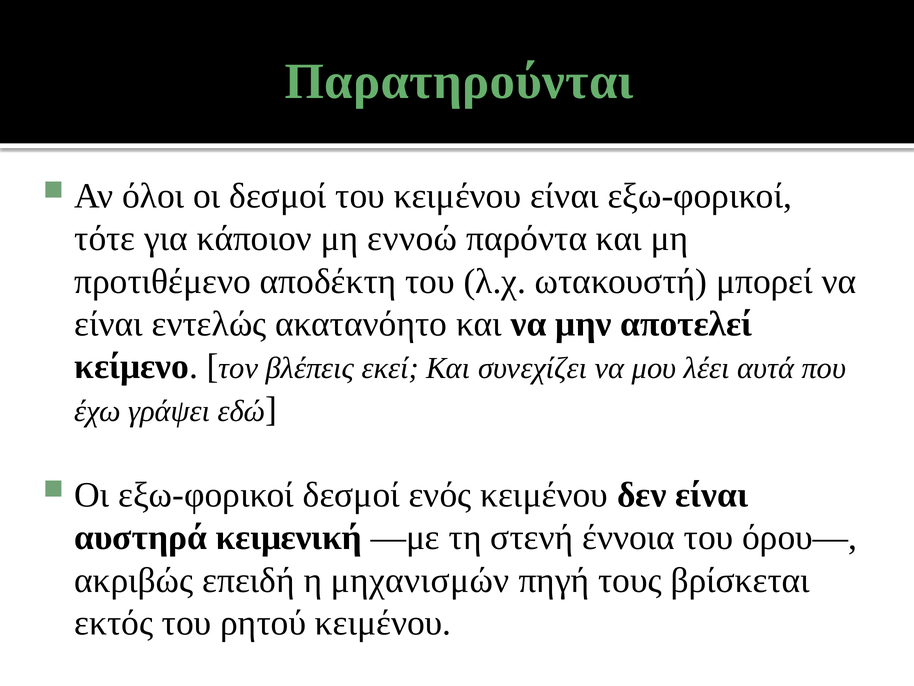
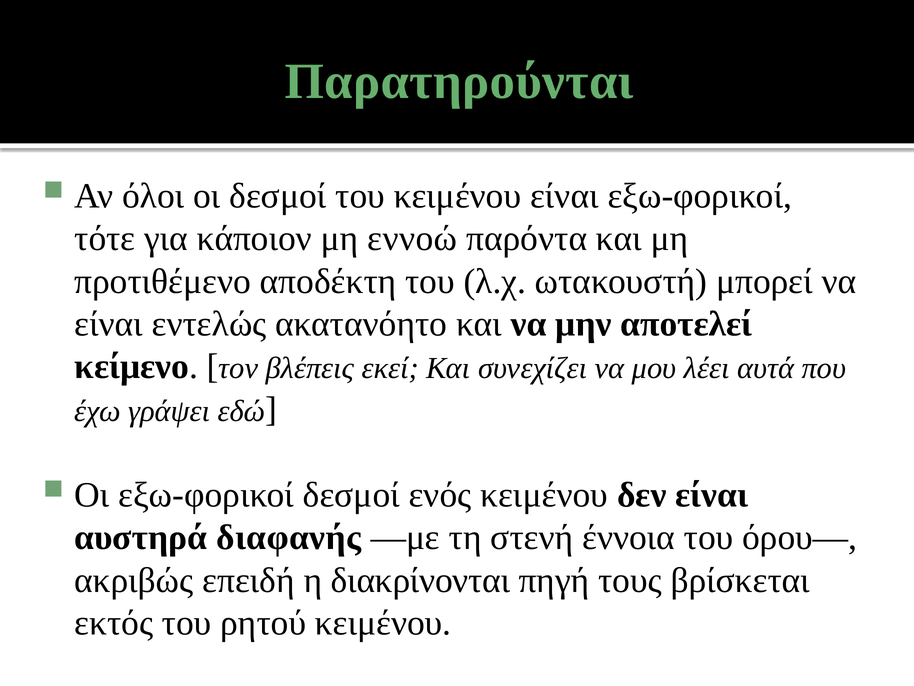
κειμενική: κειμενική -> διαφανής (289, 537)
μηχανισμών: μηχανισμών -> διακρίνονται (420, 580)
